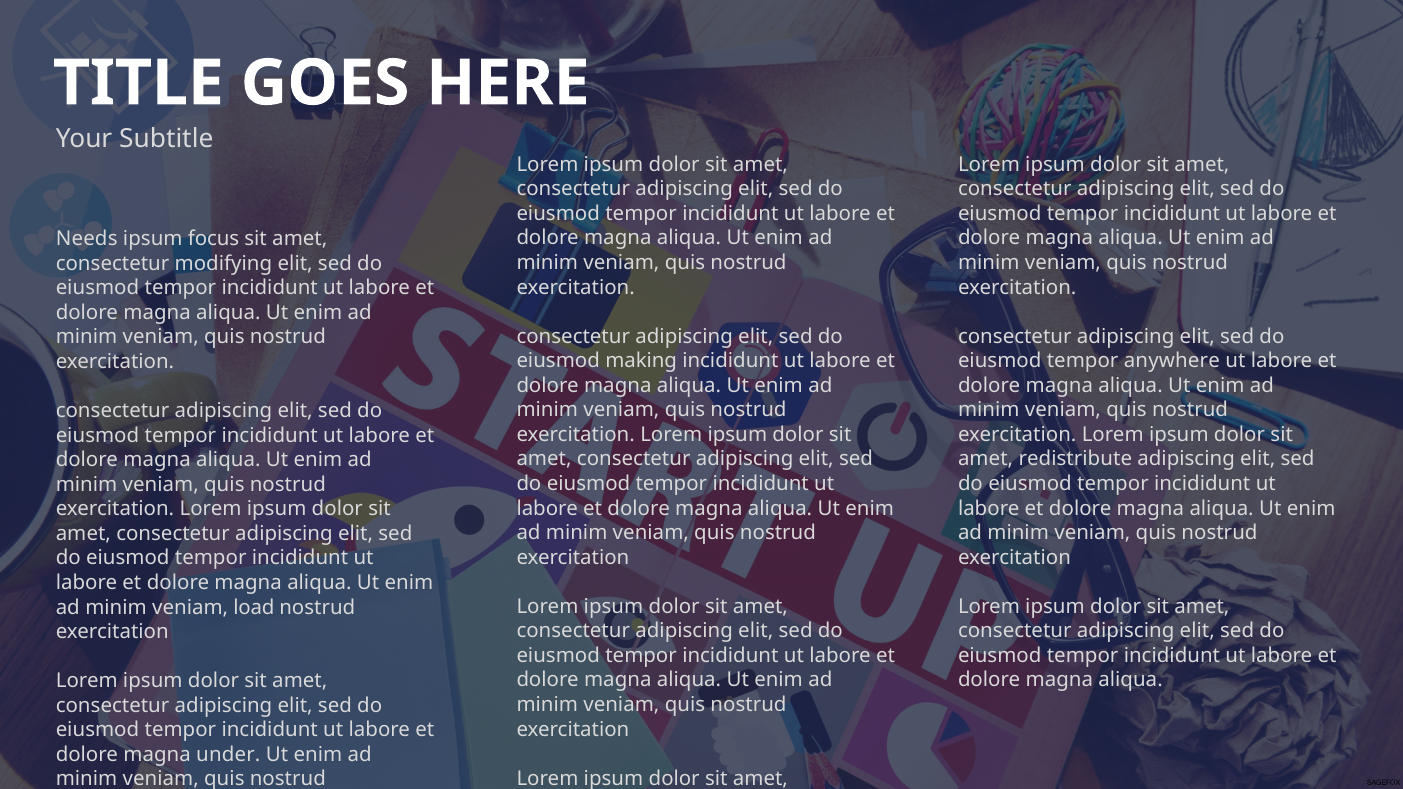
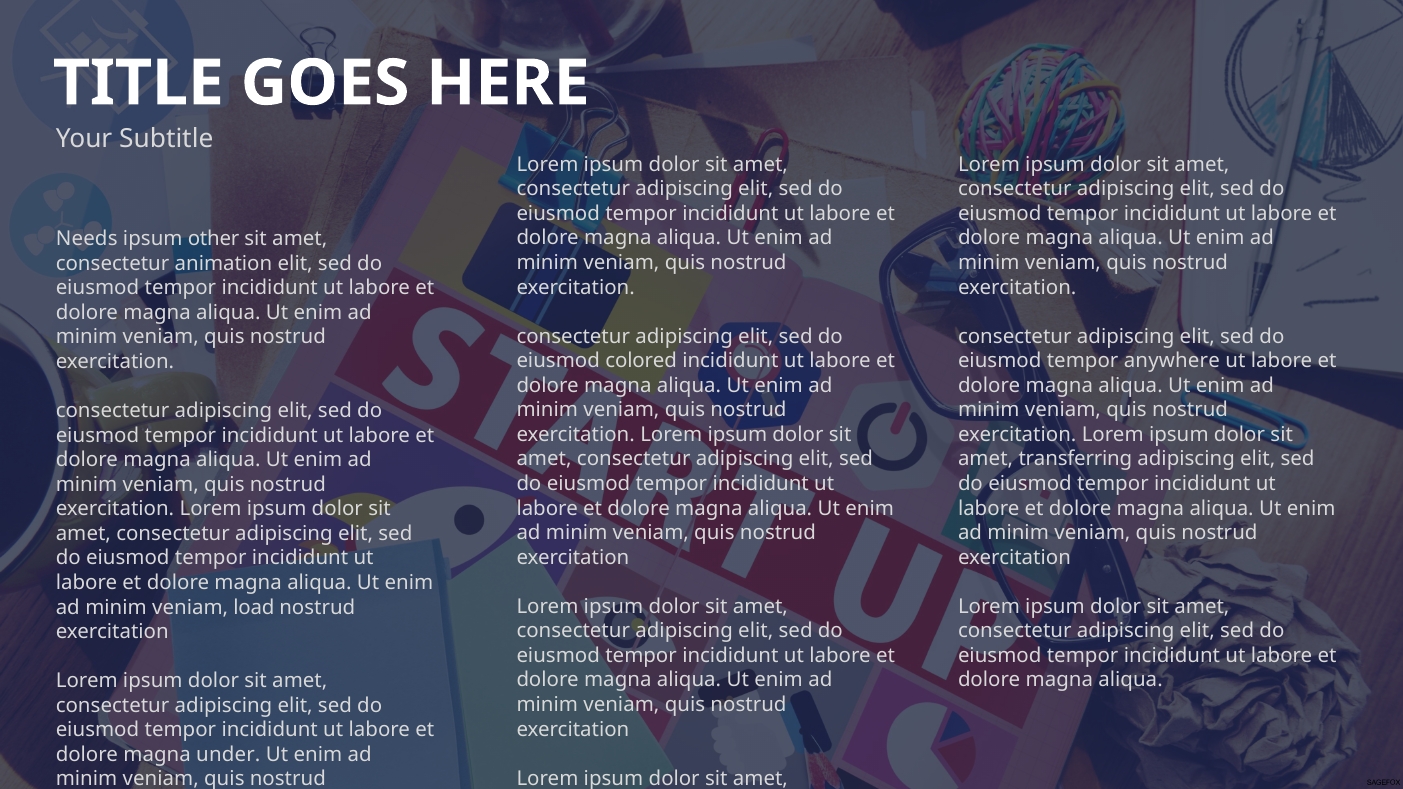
focus: focus -> other (214, 239)
modifying: modifying -> animation (223, 263)
making: making -> colored (641, 361)
redistribute: redistribute -> transferring (1075, 459)
